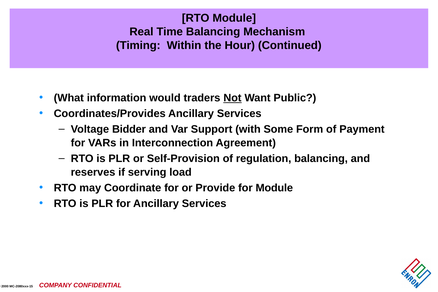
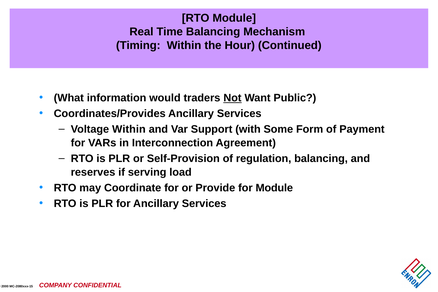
Voltage Bidder: Bidder -> Within (129, 129)
